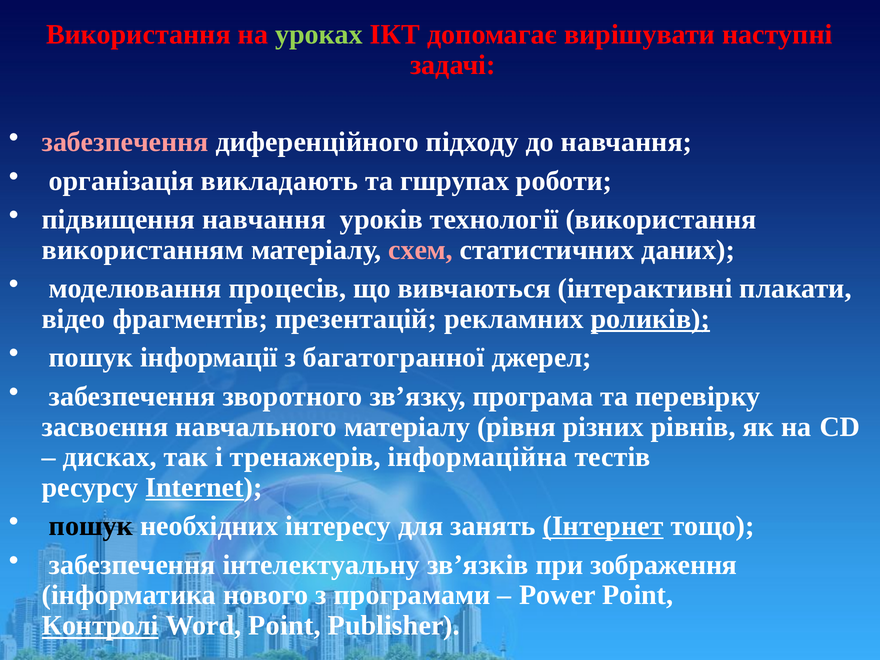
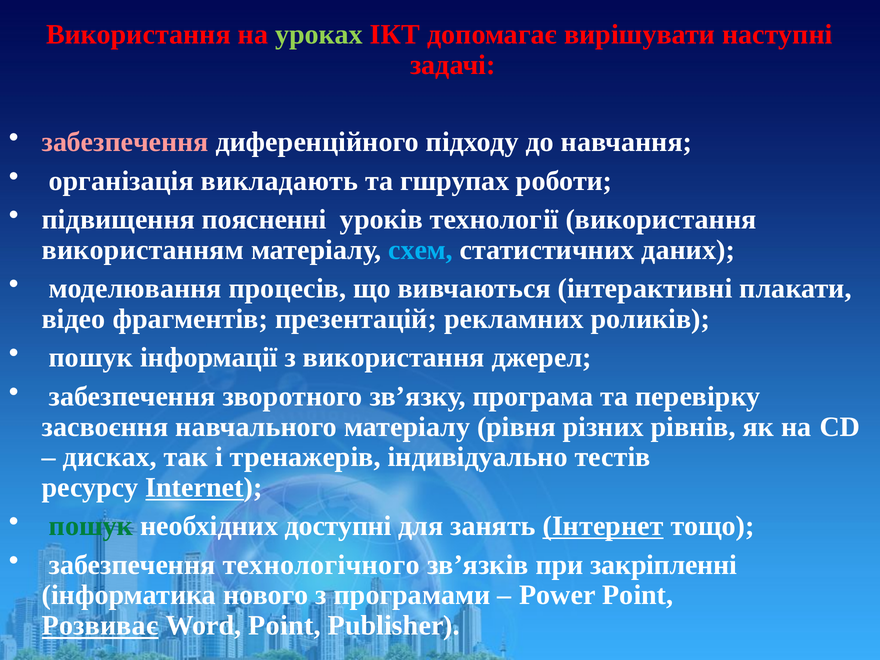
підвищення навчання: навчання -> поясненні (264, 220)
схем colour: pink -> light blue (421, 250)
роликів underline: present -> none (650, 319)
з багатогранної: багатогранної -> використання (394, 358)
інформаційна: інформаційна -> індивідуально (478, 457)
пошук colour: black -> green (91, 526)
інтересу: інтересу -> доступні (338, 526)
інтелектуальну: інтелектуальну -> технологічного (321, 565)
зображення: зображення -> закріпленні (664, 565)
Контролі: Контролі -> Розвиває (100, 626)
